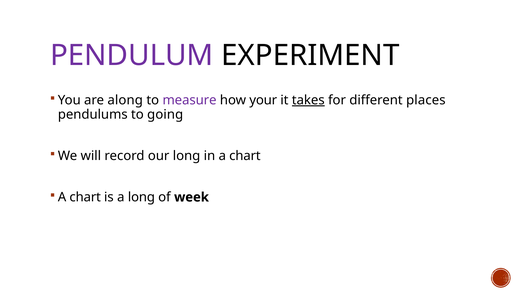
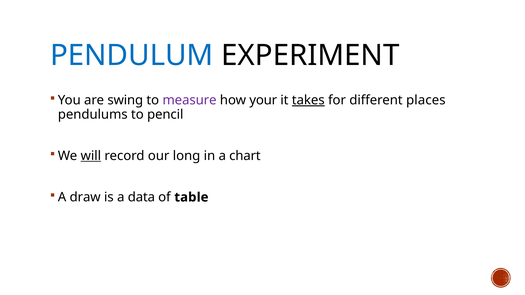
PENDULUM colour: purple -> blue (132, 55)
along: along -> swing (125, 100)
going: going -> pencil (165, 115)
will underline: none -> present (91, 156)
chart: chart -> draw (85, 197)
a long: long -> data (141, 197)
week: week -> table (191, 197)
